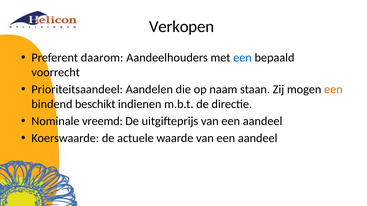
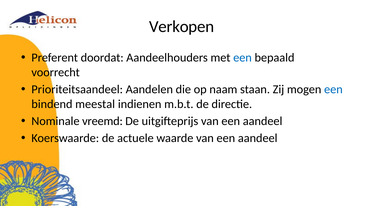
daarom: daarom -> doordat (102, 58)
een colour: orange -> blue (333, 90)
beschikt: beschikt -> meestal (95, 104)
